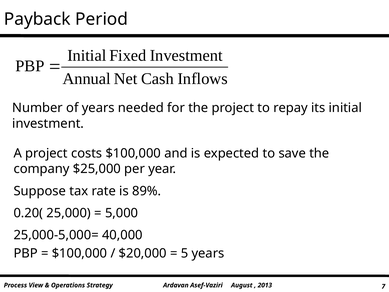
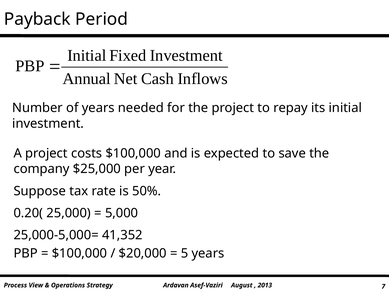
89%: 89% -> 50% (147, 191)
40,000: 40,000 -> 41,352 (122, 235)
